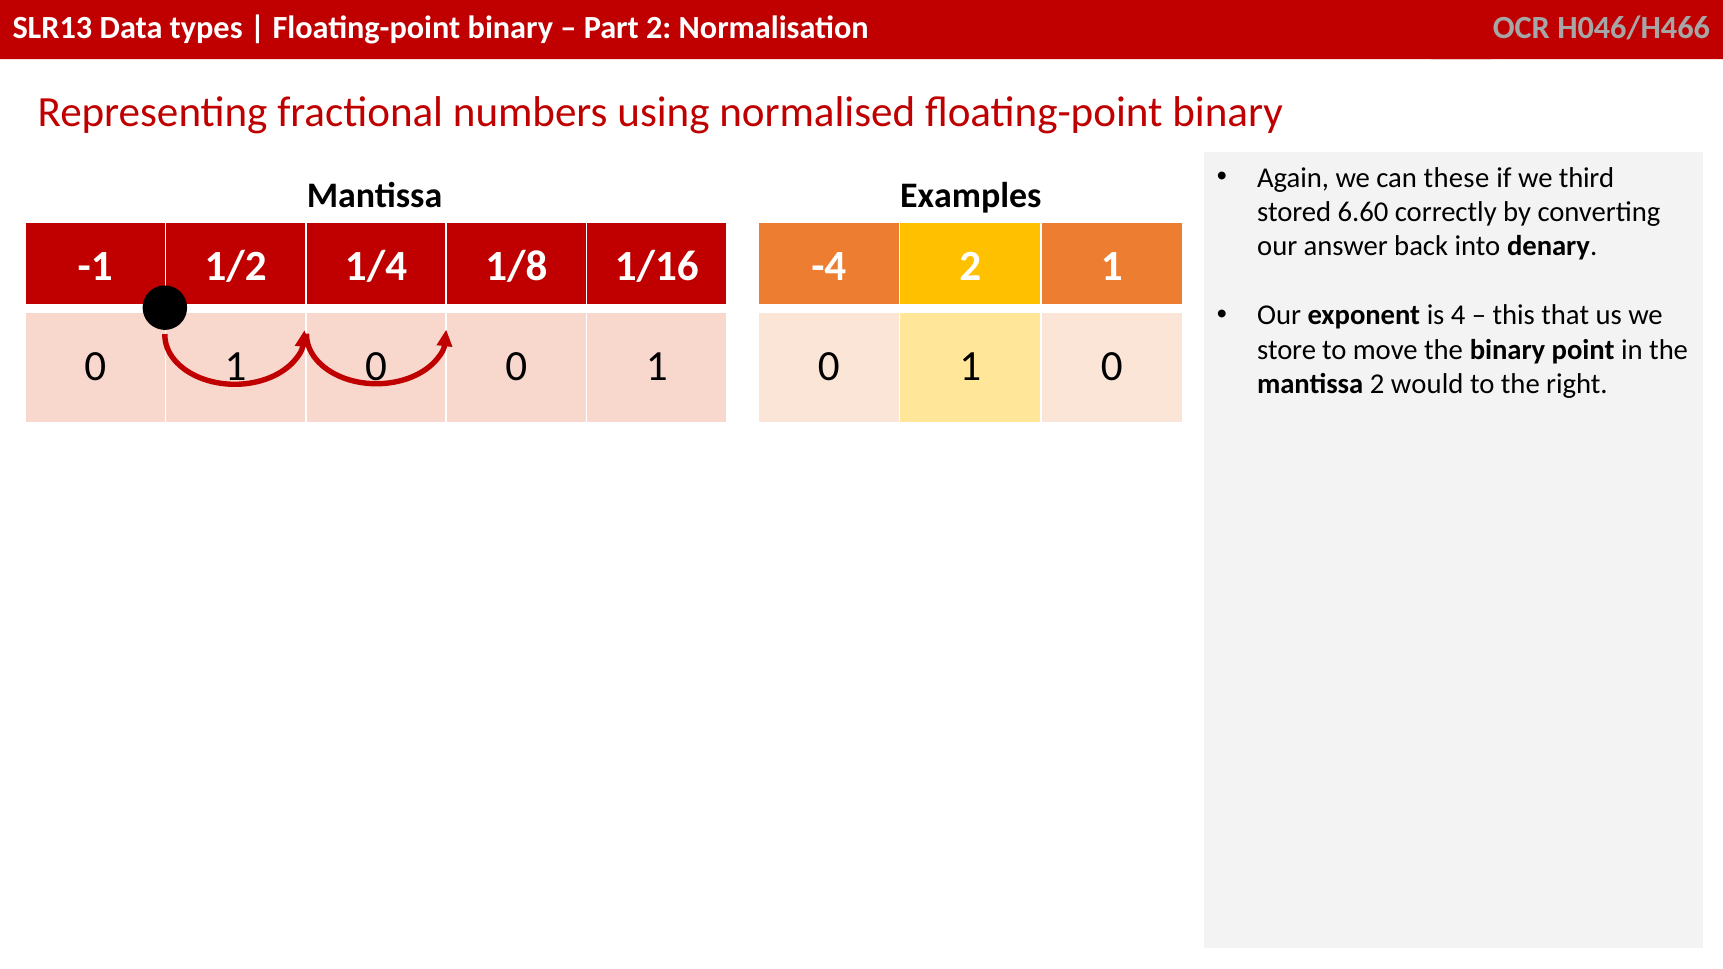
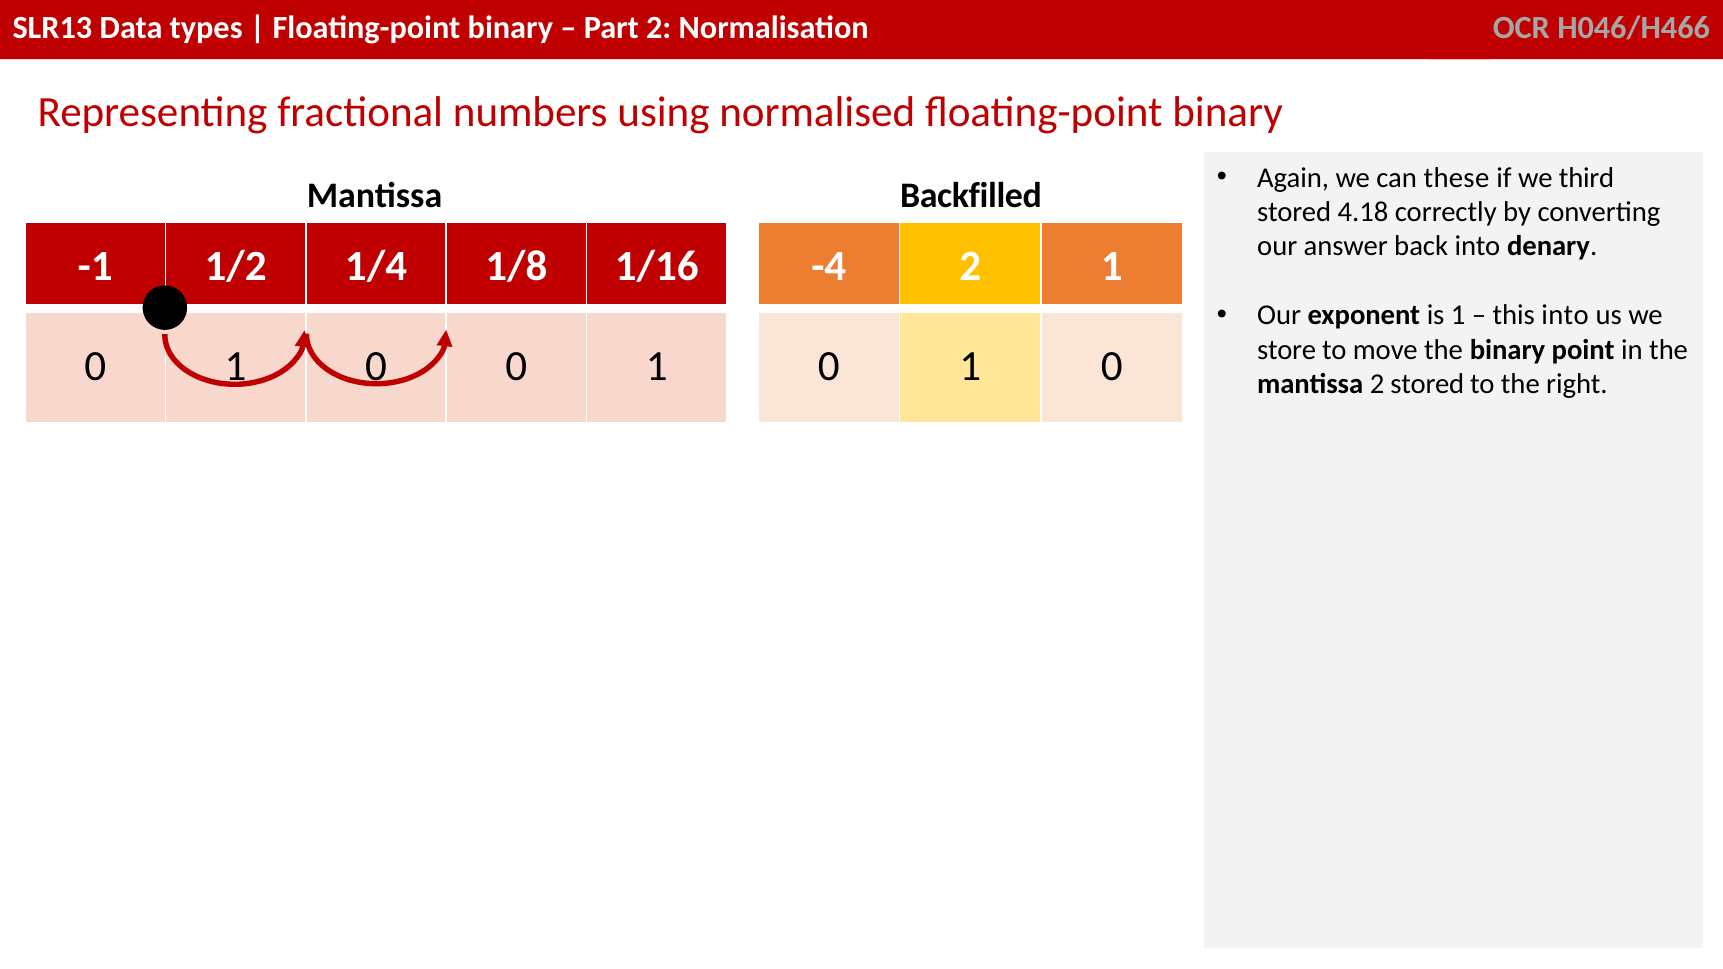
Examples: Examples -> Backfilled (971, 196)
6.60: 6.60 -> 4.18 (1363, 212)
is 4: 4 -> 1 (1458, 315)
this that: that -> into (1565, 315)
2 would: would -> stored (1427, 384)
